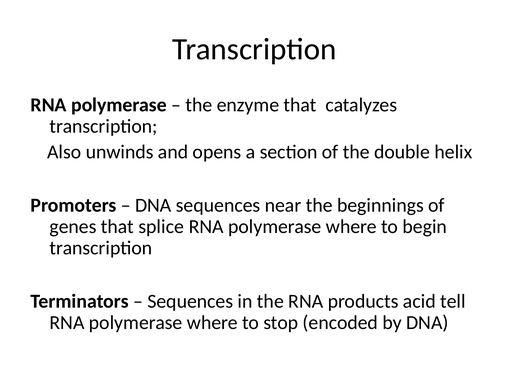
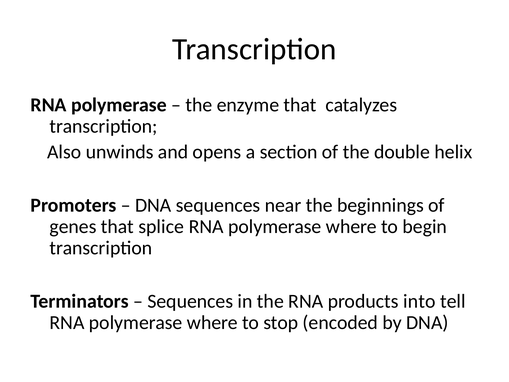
acid: acid -> into (419, 301)
